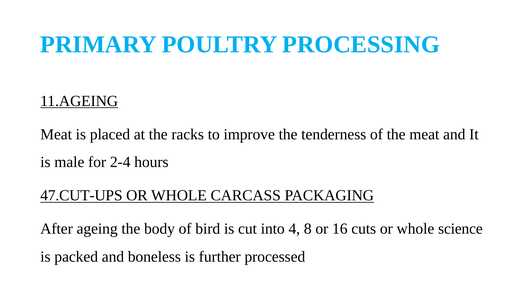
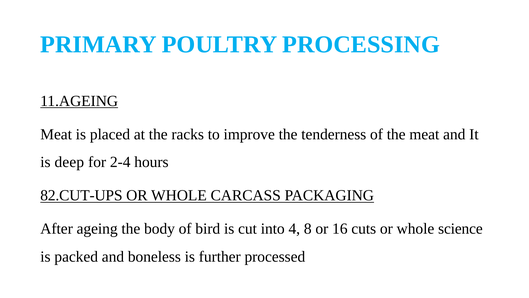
male: male -> deep (69, 162)
47.CUT-UPS: 47.CUT-UPS -> 82.CUT-UPS (81, 195)
